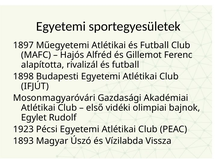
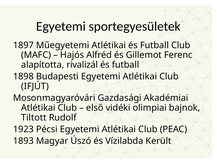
Egylet: Egylet -> Tiltott (34, 117)
Vissza: Vissza -> Került (159, 141)
